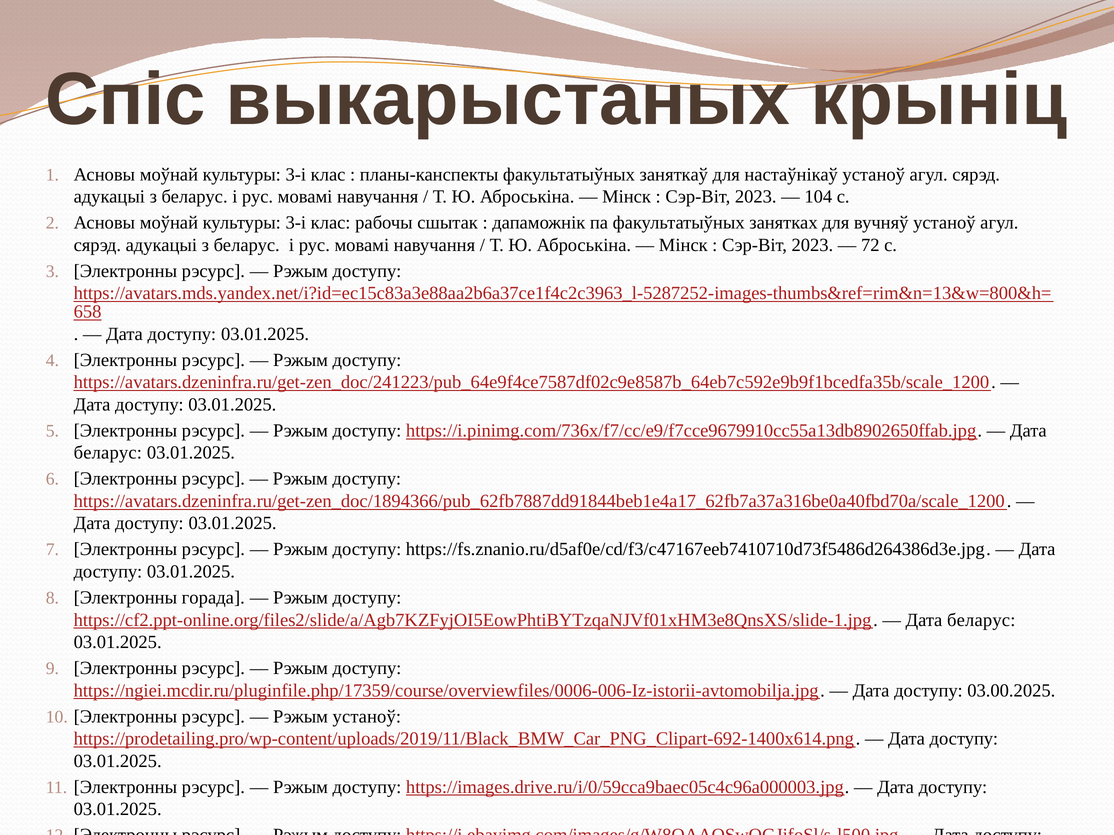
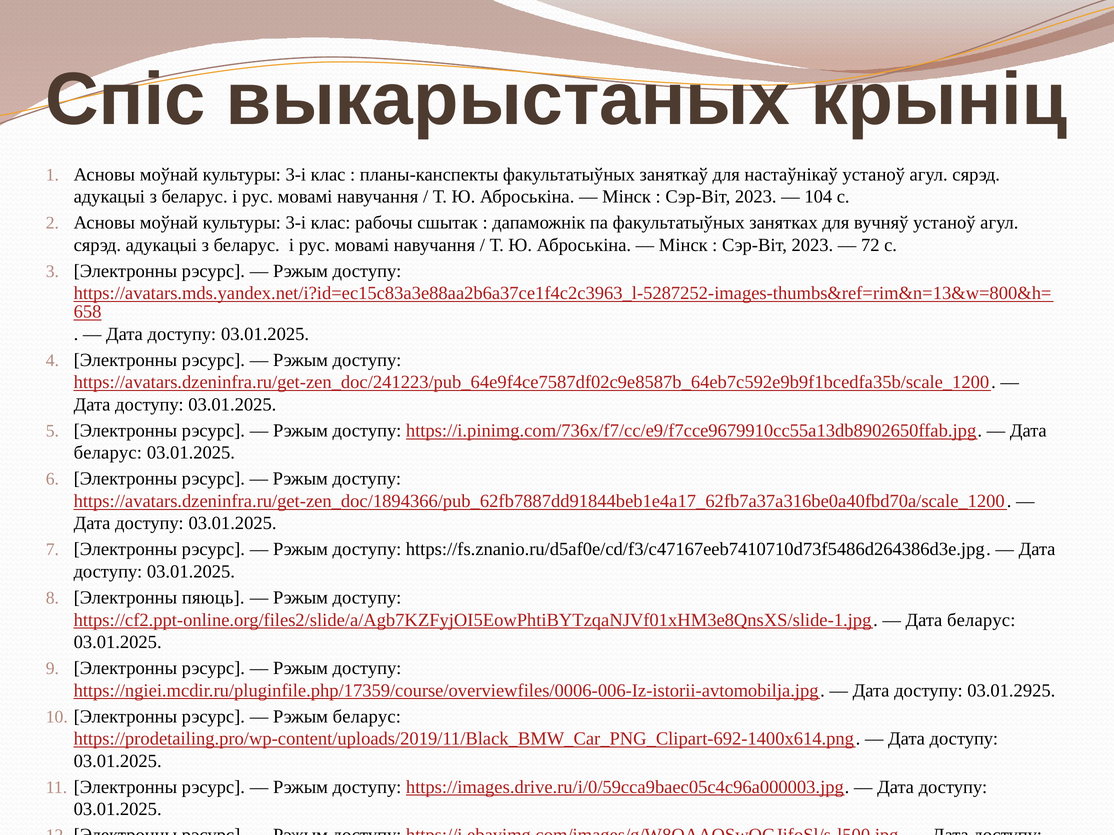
горада: горада -> пяюць (213, 598)
03.00.2025: 03.00.2025 -> 03.01.2925 (1011, 691)
Рэжым устаноў: устаноў -> беларус (367, 717)
